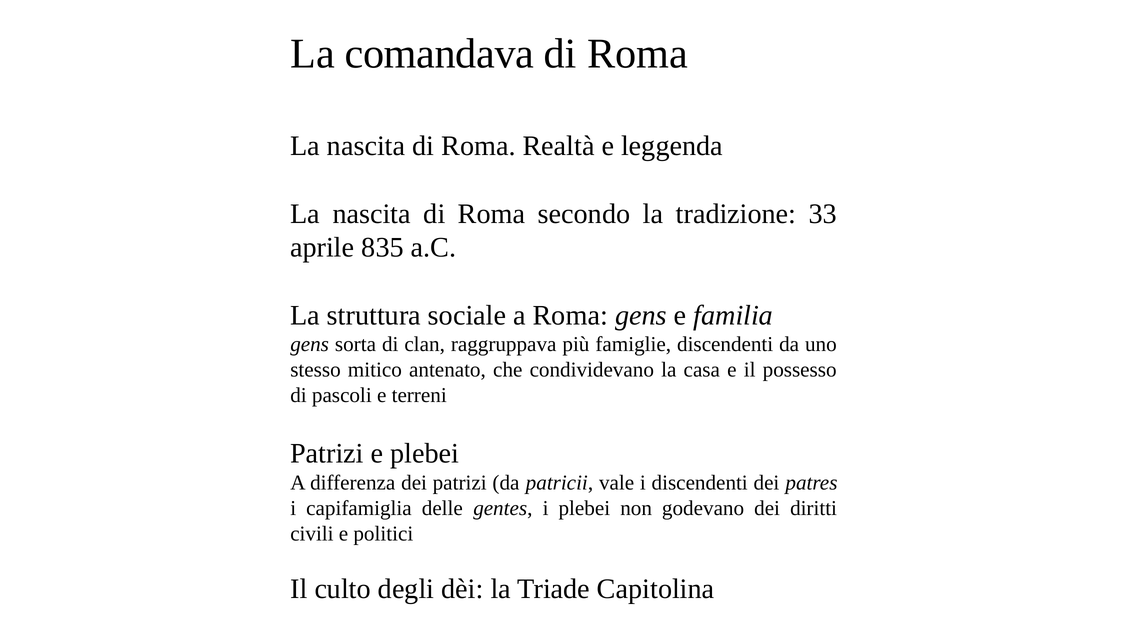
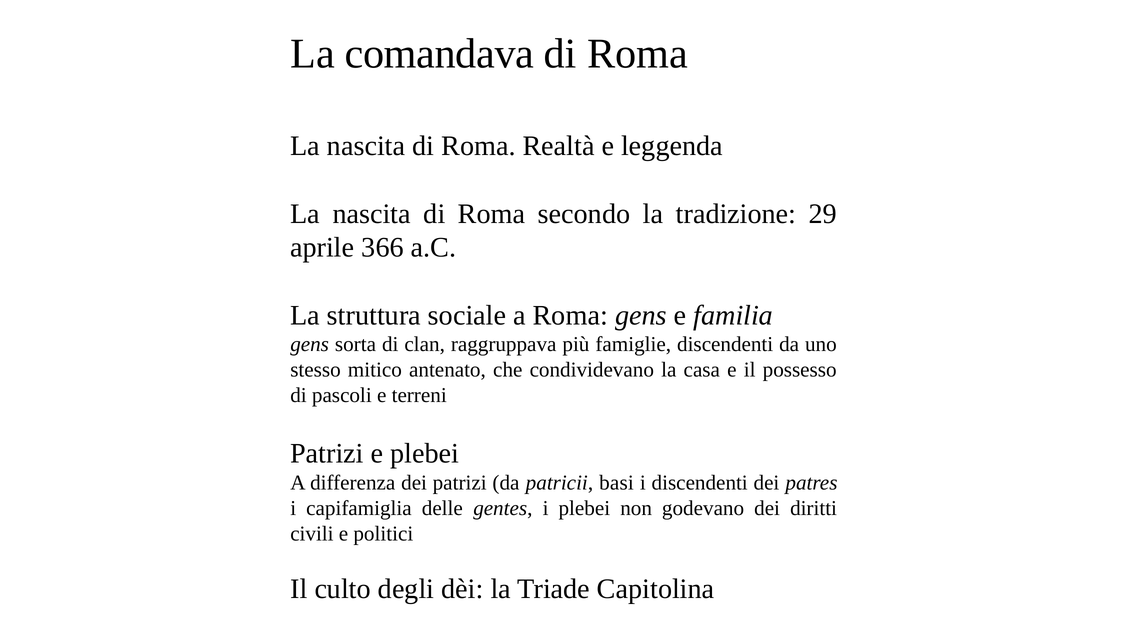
33: 33 -> 29 (823, 214)
835: 835 -> 366 (383, 247)
vale: vale -> basi (617, 482)
